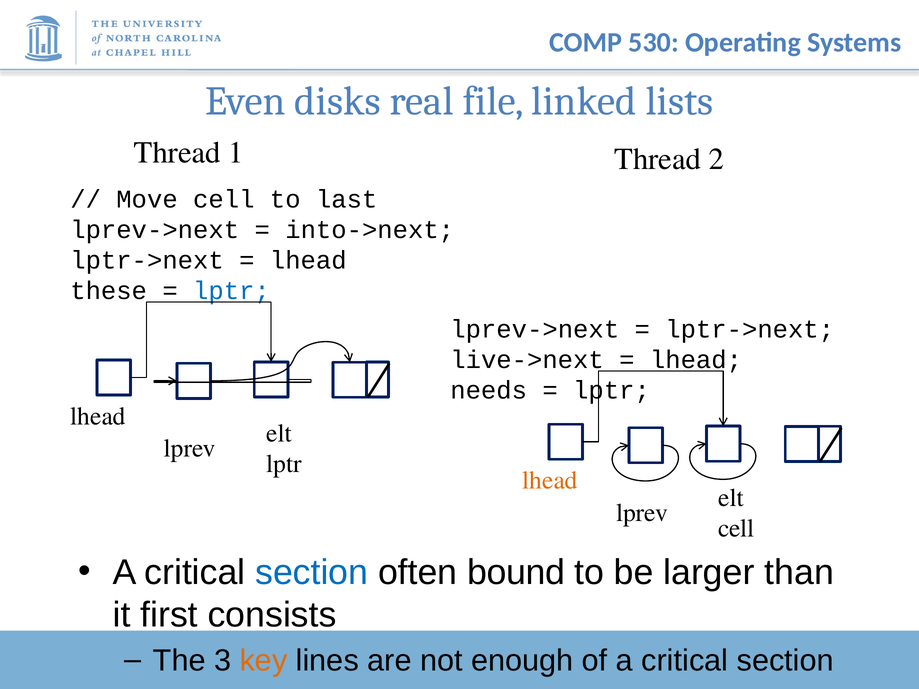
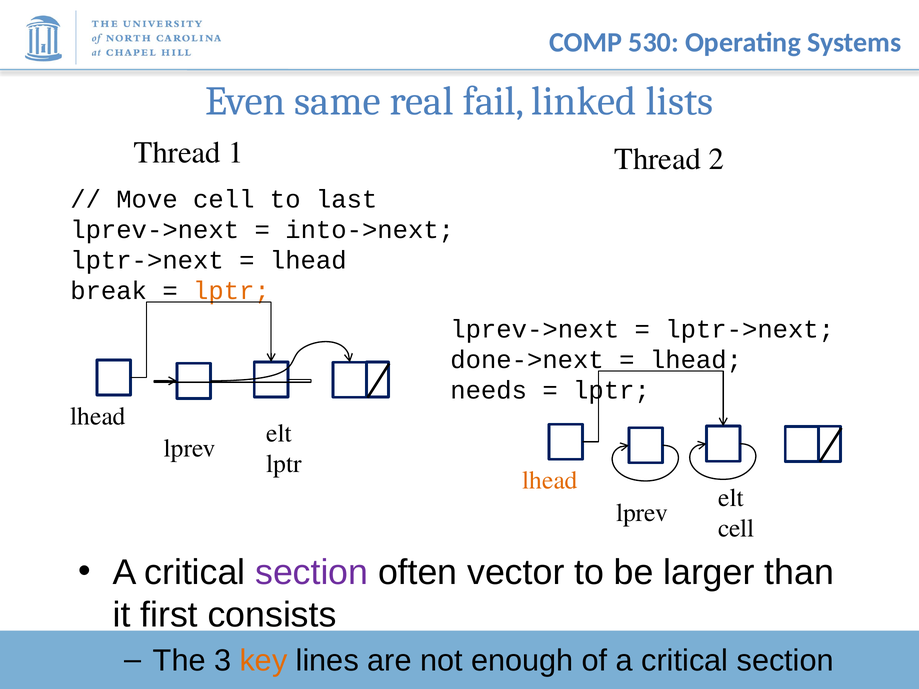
disks: disks -> same (338, 102)
file: file -> fail (493, 102)
these: these -> break (109, 291)
lptr colour: blue -> orange (231, 291)
live->next: live->next -> done->next (527, 360)
section colour: blue -> purple (312, 572)
bound: bound -> vector (516, 572)
